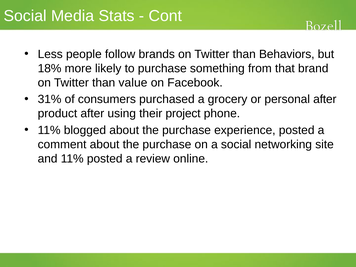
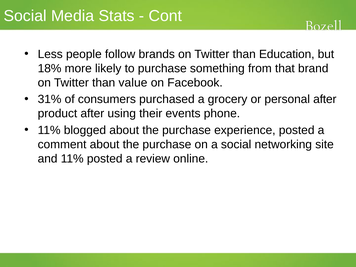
Behaviors: Behaviors -> Education (287, 54)
project: project -> events (183, 114)
